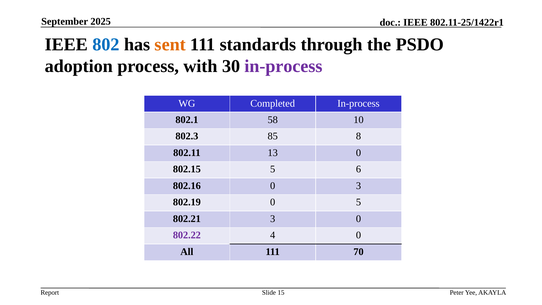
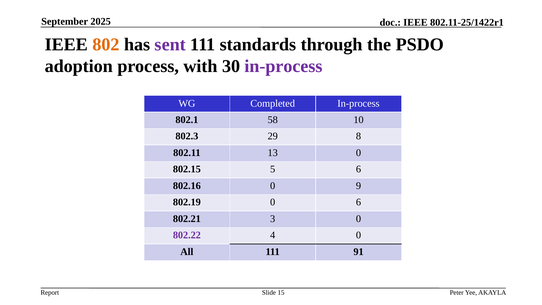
802 colour: blue -> orange (106, 45)
sent colour: orange -> purple (170, 45)
85: 85 -> 29 (273, 136)
0 3: 3 -> 9 (358, 186)
0 5: 5 -> 6 (358, 202)
70: 70 -> 91 (359, 252)
